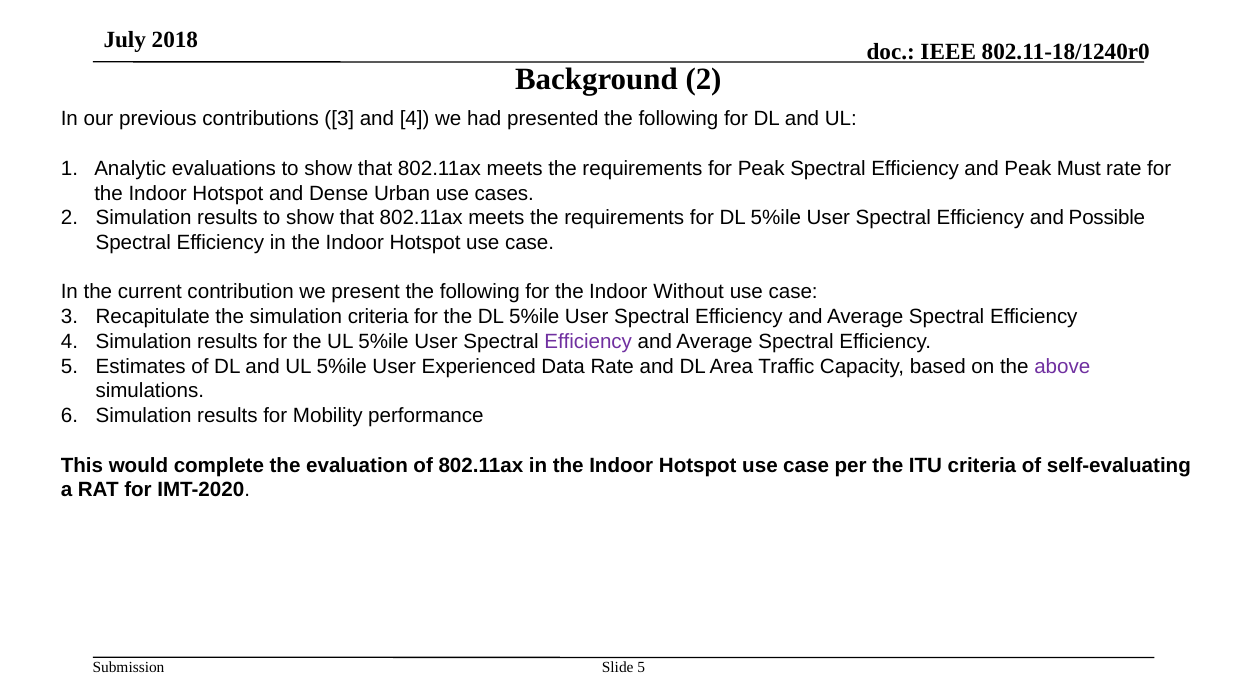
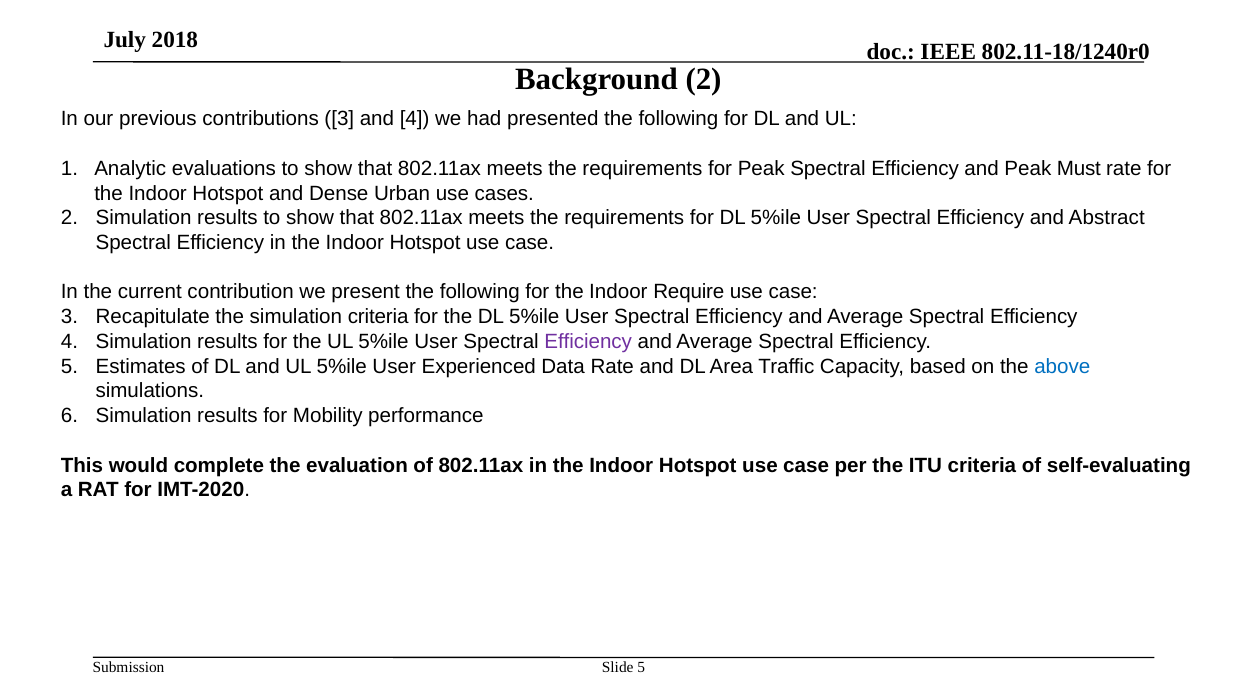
Possible: Possible -> Abstract (1107, 218)
Without: Without -> Require (689, 292)
above colour: purple -> blue (1062, 366)
